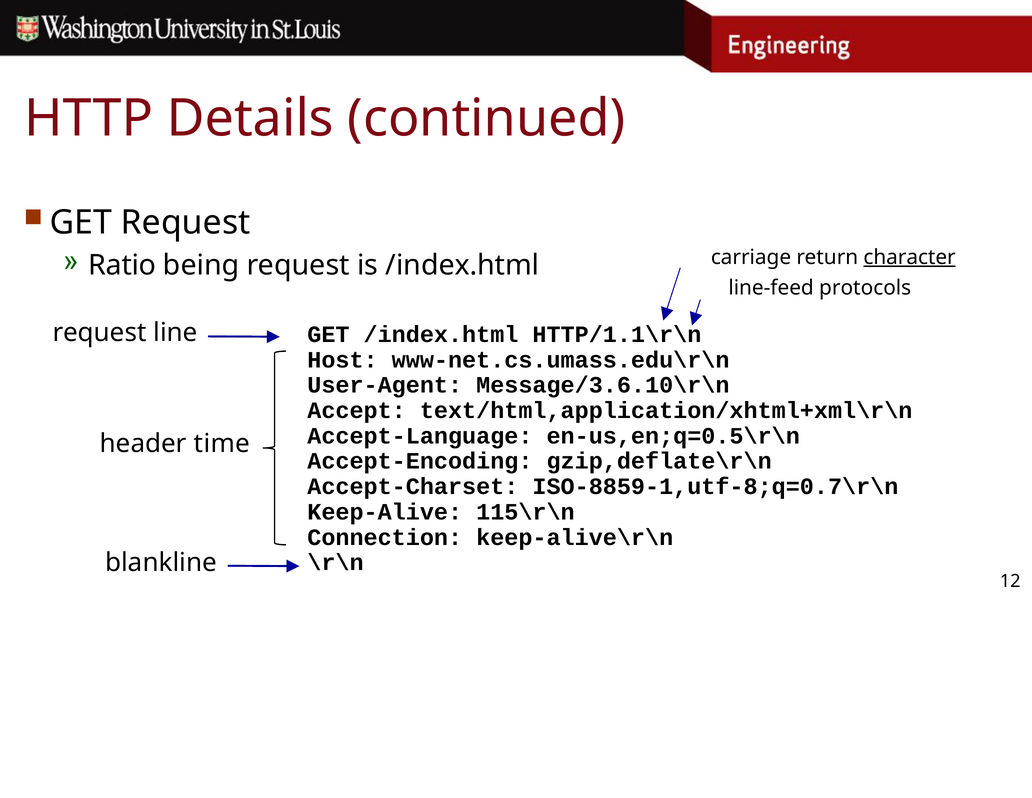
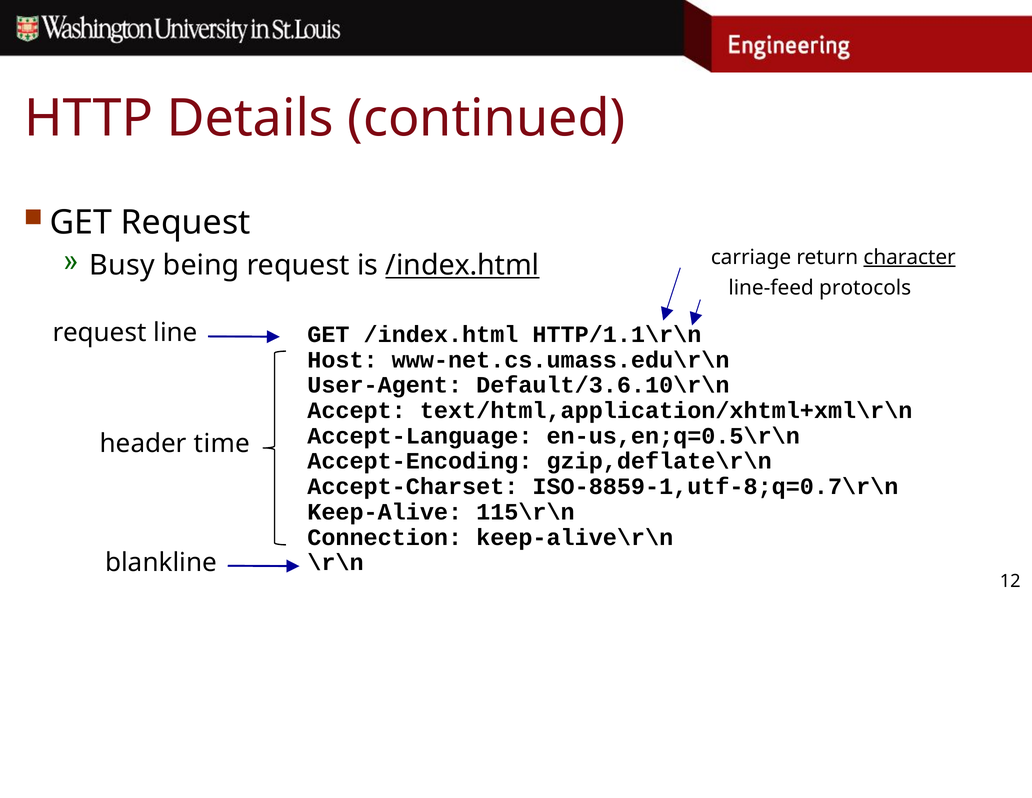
Ratio: Ratio -> Busy (122, 265)
/index.html underline: none -> present (462, 265)
Message/3.6.10\r\n: Message/3.6.10\r\n -> Default/3.6.10\r\n (603, 385)
